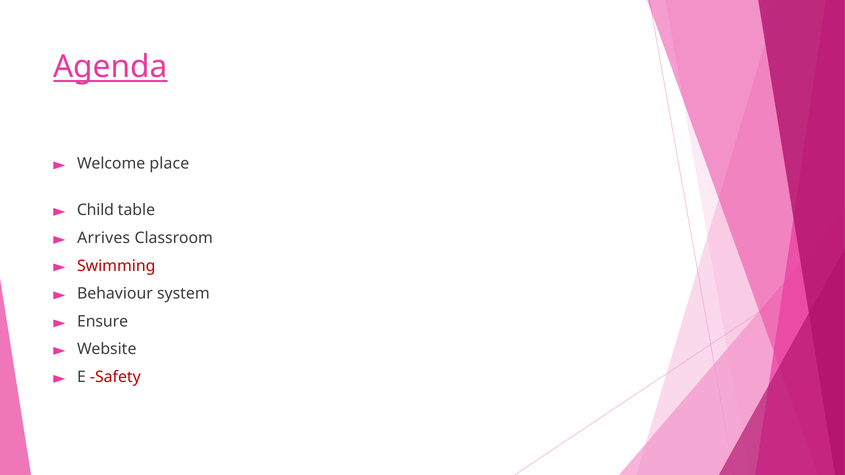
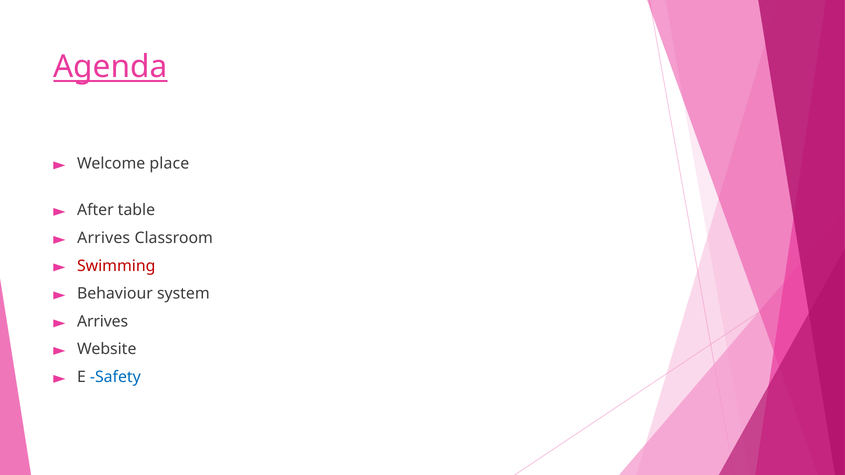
Child: Child -> After (95, 210)
Ensure: Ensure -> Arrives (103, 322)
Safety colour: red -> blue (115, 377)
